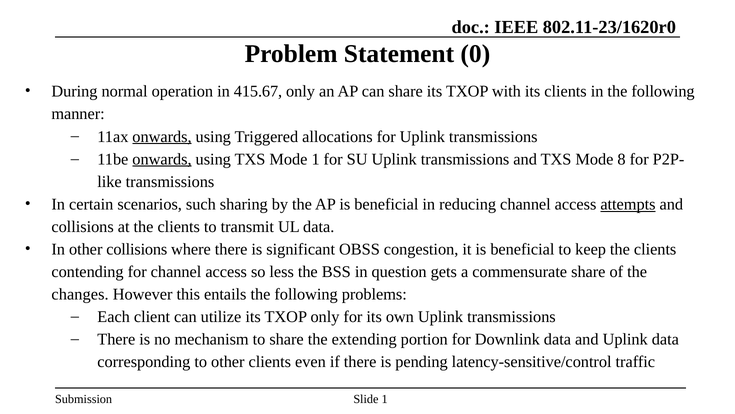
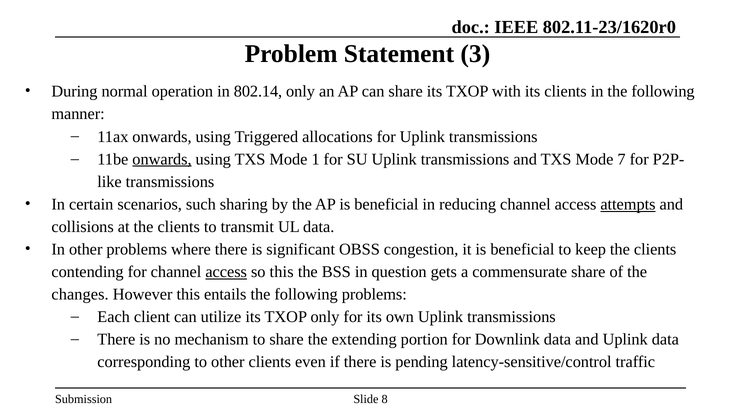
0: 0 -> 3 (475, 54)
415.67: 415.67 -> 802.14 (258, 91)
onwards underline: present -> none (162, 136)
8: 8 -> 7 (622, 159)
other collisions: collisions -> problems (137, 249)
access underline: none -> present (226, 272)
so less: less -> this (282, 272)
Slide 1: 1 -> 8 (385, 399)
